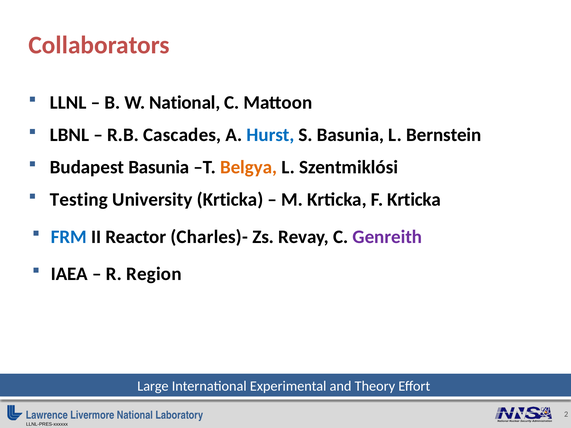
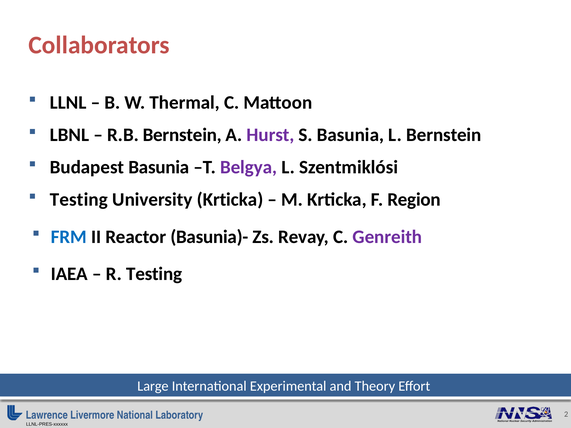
W National: National -> Thermal (185, 103)
R.B Cascades: Cascades -> Bernstein (182, 135)
Hurst colour: blue -> purple (270, 135)
Belgya colour: orange -> purple (249, 167)
F Krticka: Krticka -> Region (414, 200)
Charles)-: Charles)- -> Basunia)- (209, 237)
R Region: Region -> Testing (154, 274)
